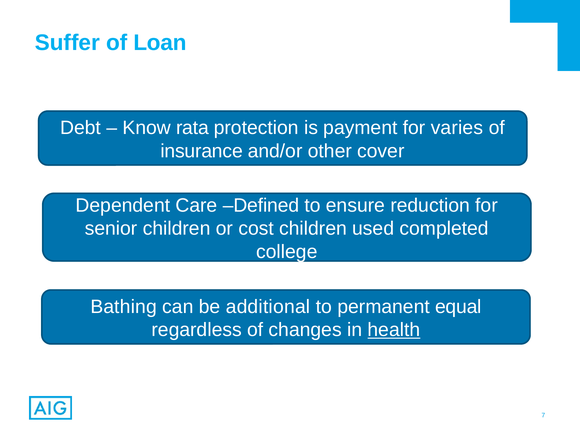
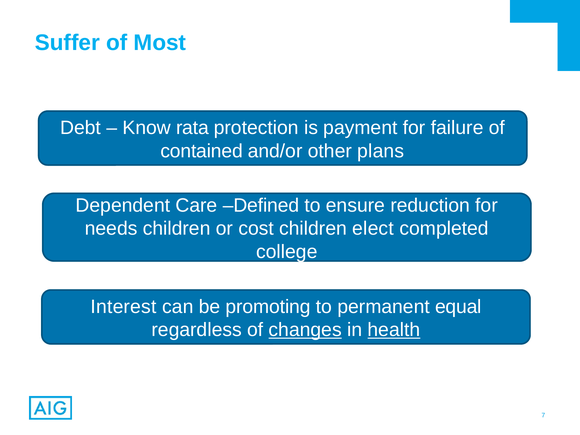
Loan: Loan -> Most (160, 43)
varies: varies -> failure (457, 128)
insurance: insurance -> contained (202, 151)
cover: cover -> plans (381, 151)
senior: senior -> needs (111, 229)
used: used -> elect (373, 229)
Bathing: Bathing -> Interest (124, 307)
additional: additional -> promoting (268, 307)
changes underline: none -> present (305, 330)
